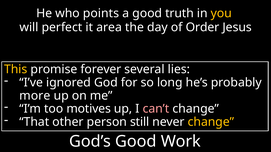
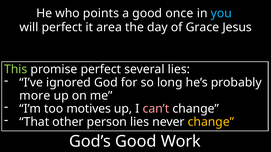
truth: truth -> once (179, 13)
you colour: yellow -> light blue (221, 13)
Order: Order -> Grace (202, 27)
This colour: yellow -> light green (16, 70)
promise forever: forever -> perfect (101, 70)
person still: still -> lies (140, 122)
